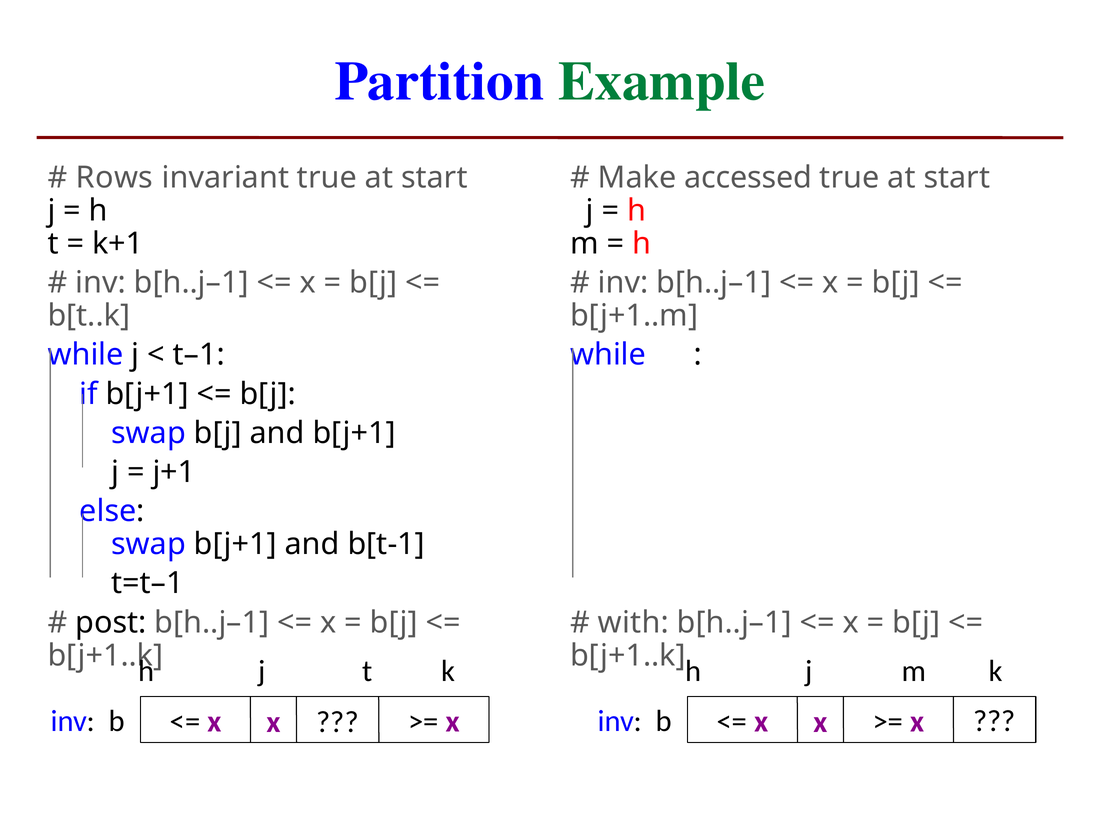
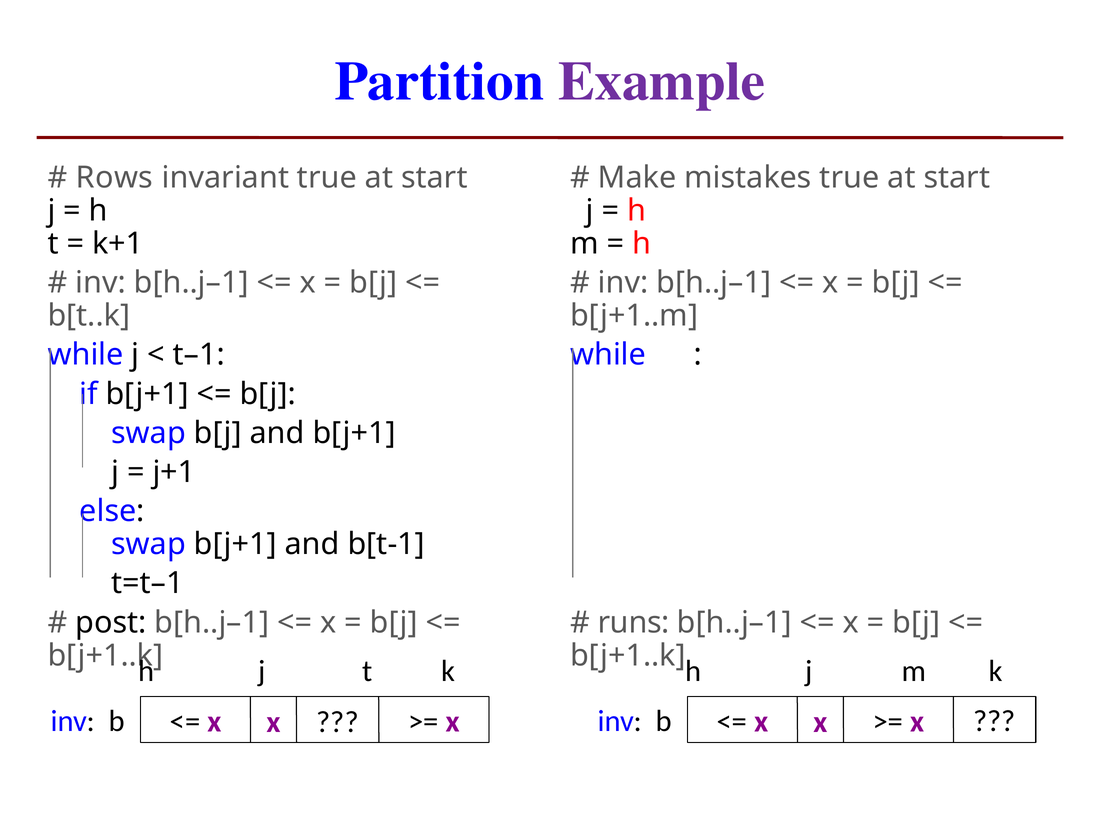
Example colour: green -> purple (662, 82)
accessed: accessed -> mistakes (748, 178)
with: with -> runs (634, 622)
